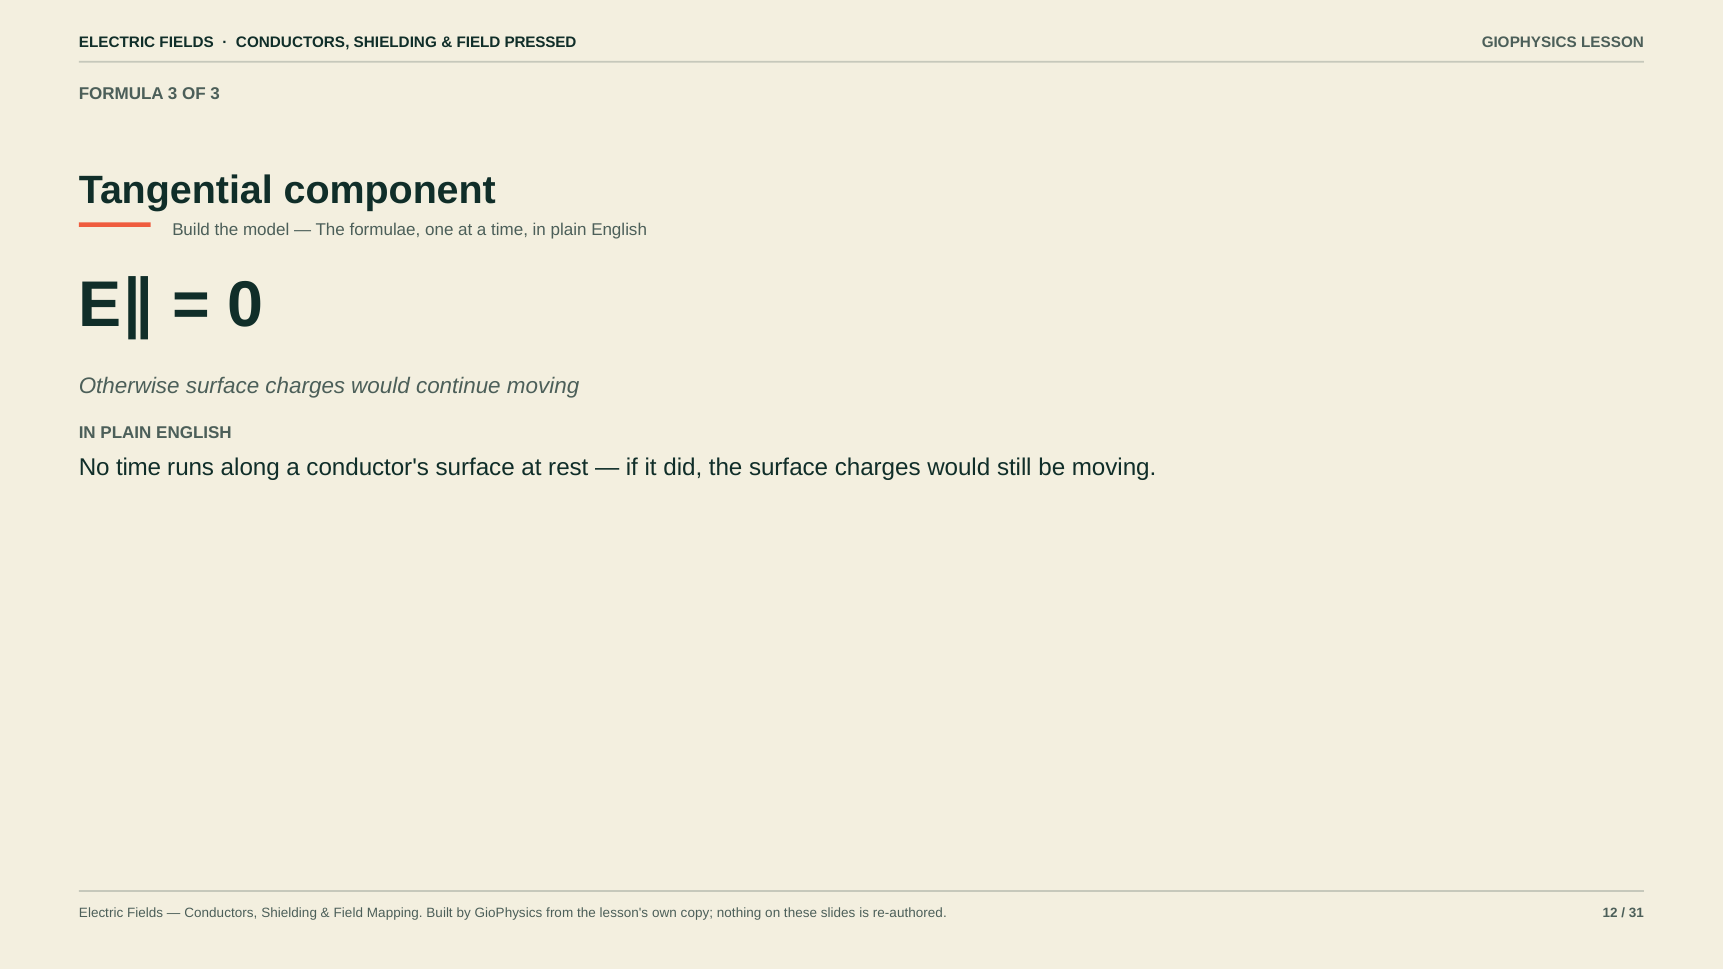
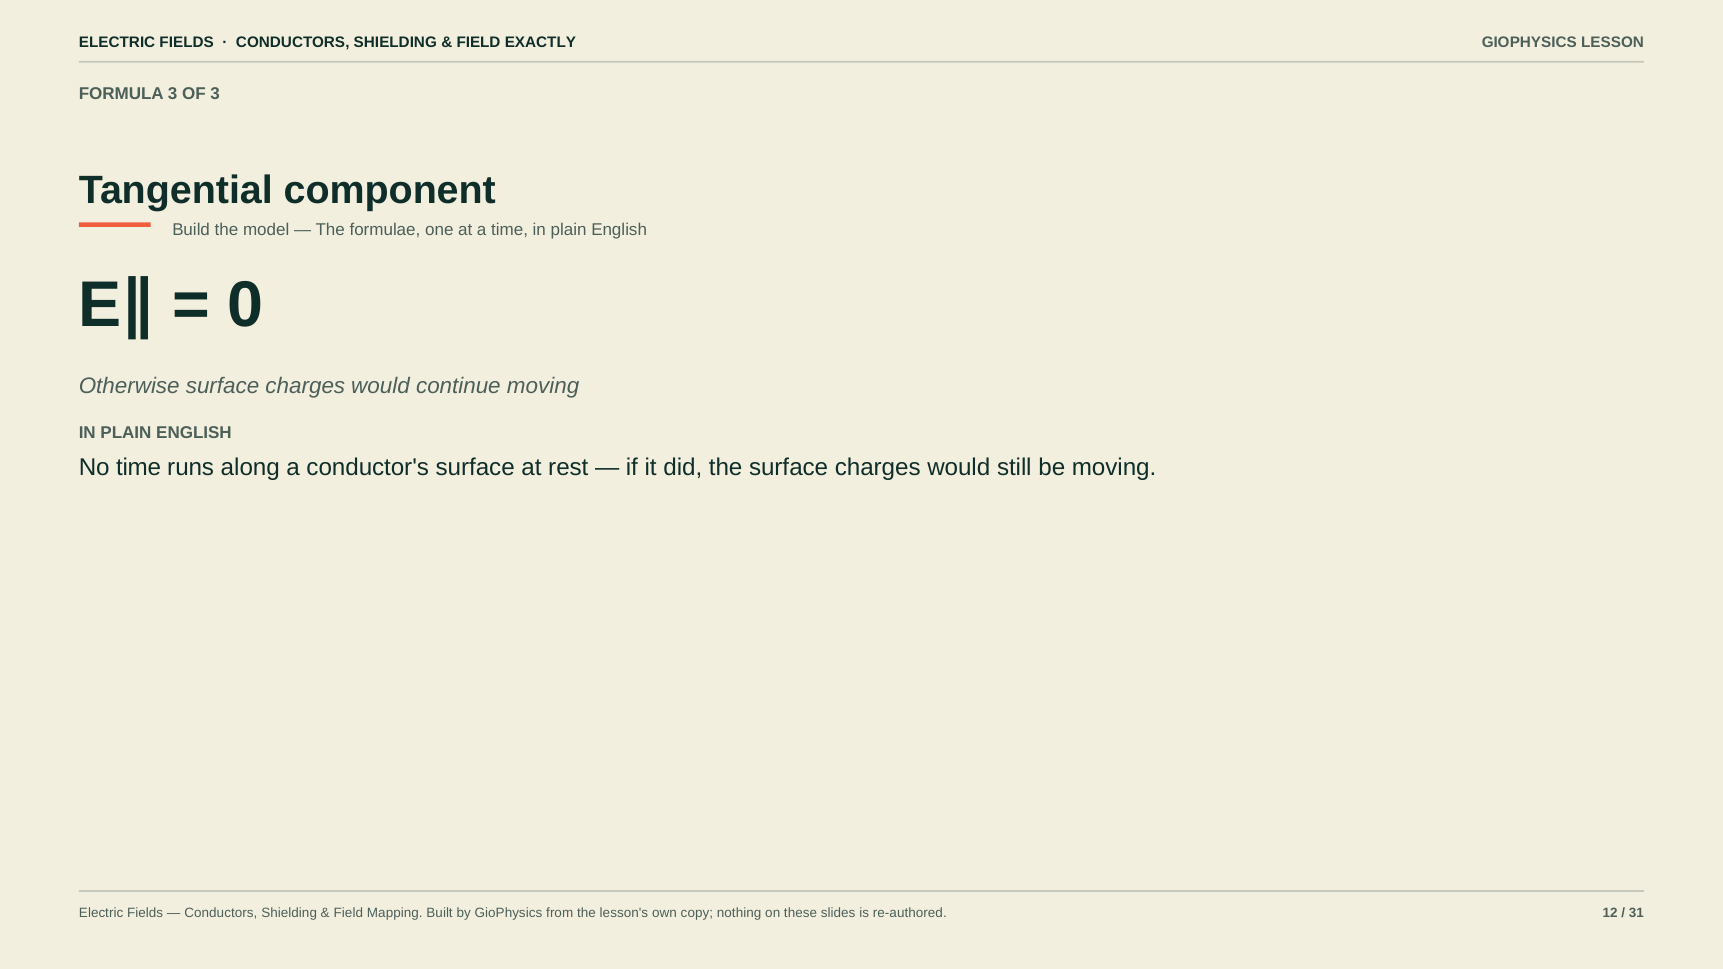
PRESSED: PRESSED -> EXACTLY (540, 42)
